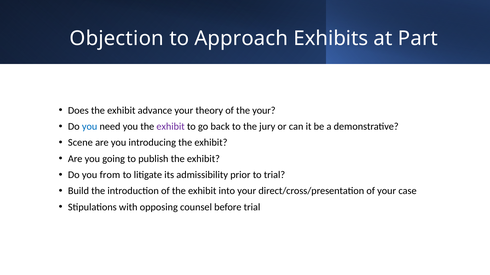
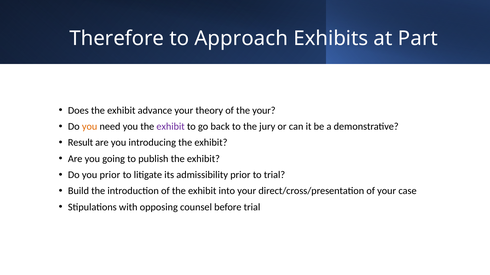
Objection: Objection -> Therefore (117, 38)
you colour: blue -> orange (90, 127)
Scene: Scene -> Result (80, 143)
you from: from -> prior (110, 175)
